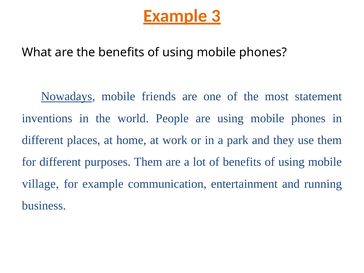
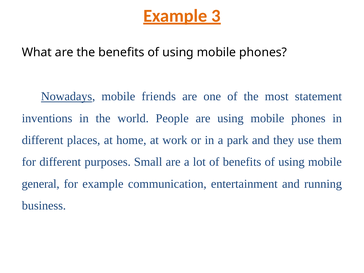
purposes Them: Them -> Small (148, 162)
village: village -> general (41, 184)
